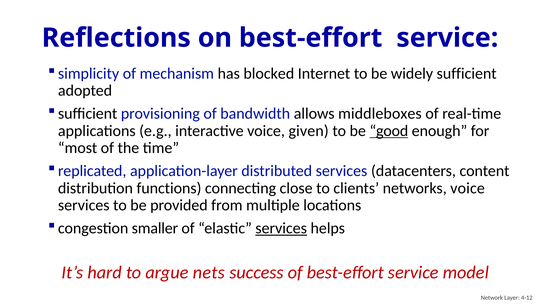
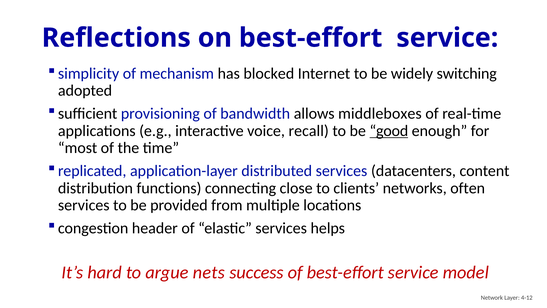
widely sufficient: sufficient -> switching (467, 73)
given: given -> recall (309, 131)
networks voice: voice -> often (468, 188)
smaller: smaller -> header (155, 228)
services underline: present -> none (281, 228)
